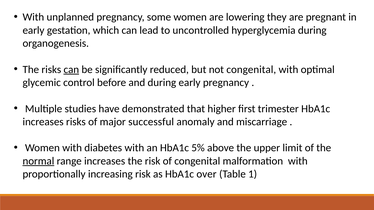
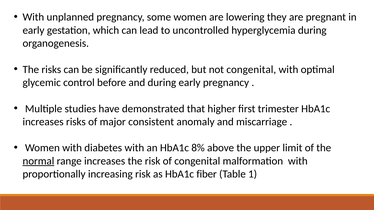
can underline: present -> none (71, 70)
successful: successful -> consistent (151, 122)
5%: 5% -> 8% (198, 148)
over: over -> fiber (207, 174)
